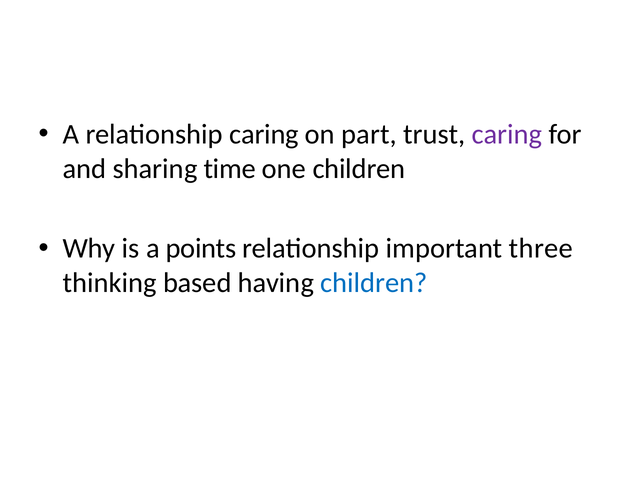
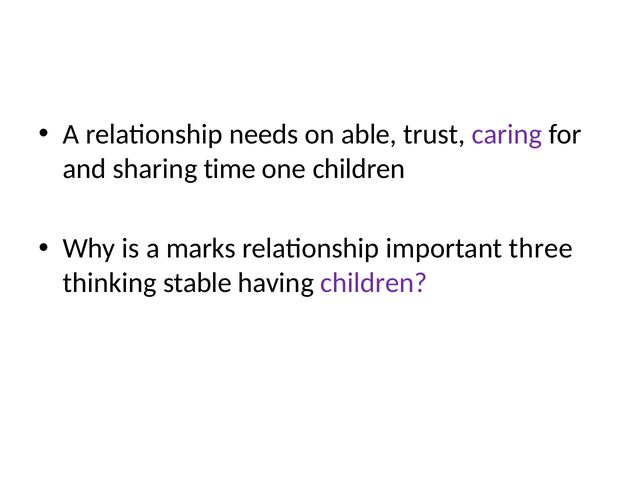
relationship caring: caring -> needs (264, 135)
part: part -> able (369, 135)
points: points -> marks (201, 249)
based: based -> stable (197, 283)
children colour: blue -> purple (374, 283)
